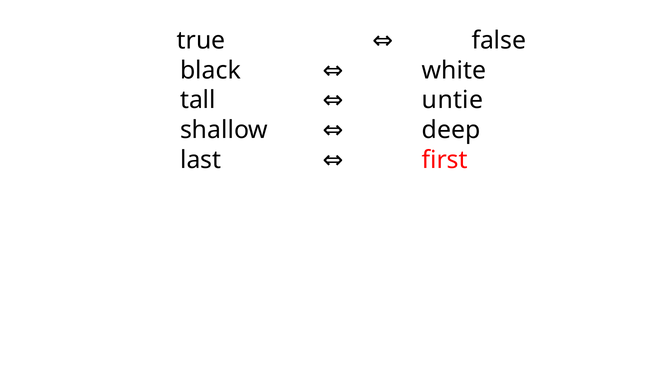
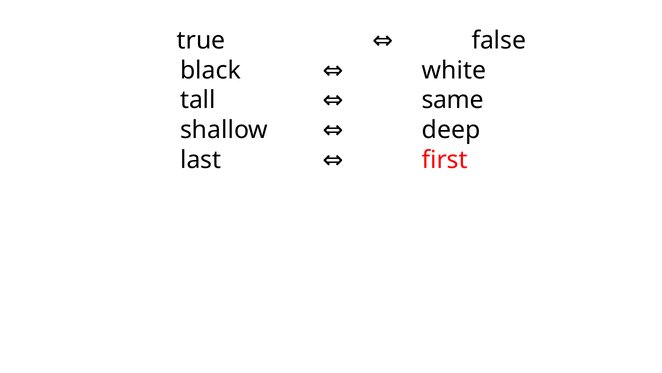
untie: untie -> same (453, 100)
